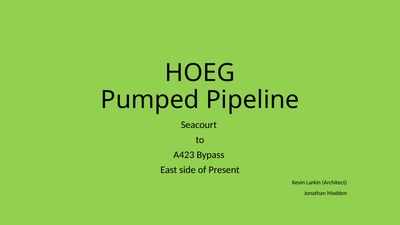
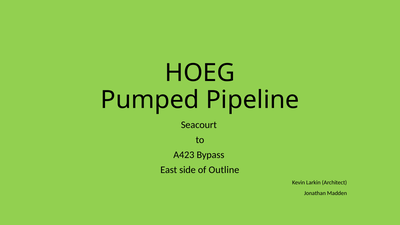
Present: Present -> Outline (224, 170)
